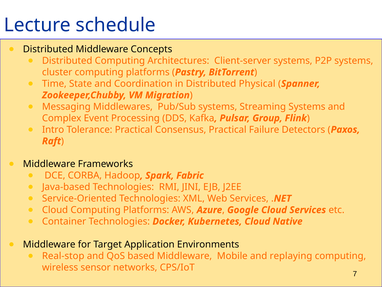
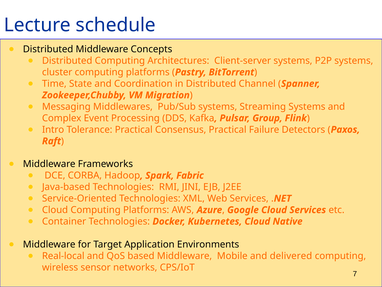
Physical: Physical -> Channel (257, 84)
Real-stop: Real-stop -> Real-local (63, 255)
replaying: replaying -> delivered (291, 255)
